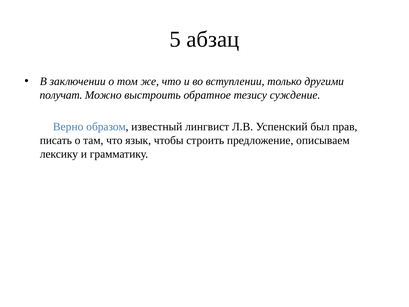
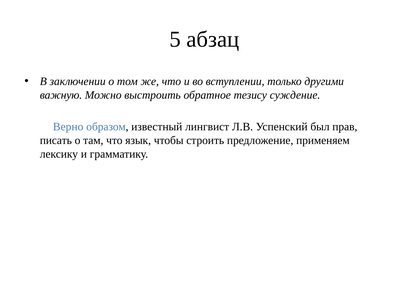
получат: получат -> важную (61, 95)
описываем: описываем -> применяем (323, 140)
